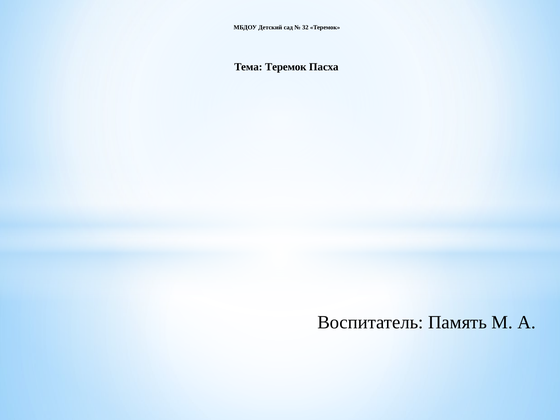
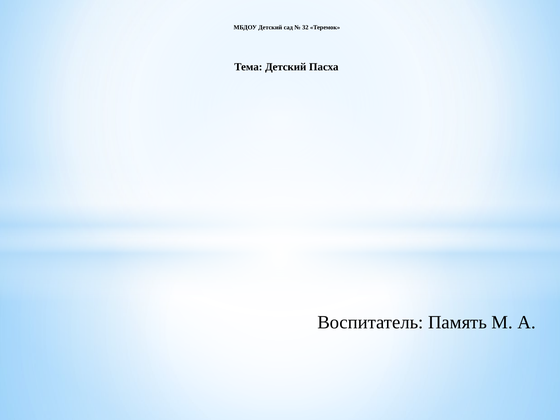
Тема Теремок: Теремок -> Детский (286, 67)
